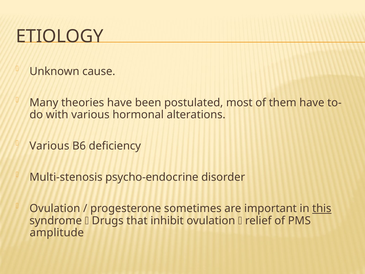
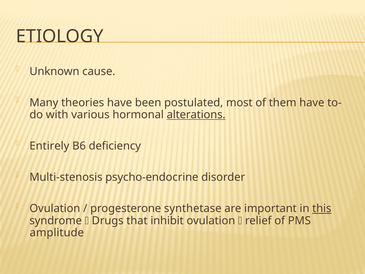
alterations underline: none -> present (196, 115)
Various: Various -> Entirely (49, 146)
sometimes: sometimes -> synthetase (193, 208)
